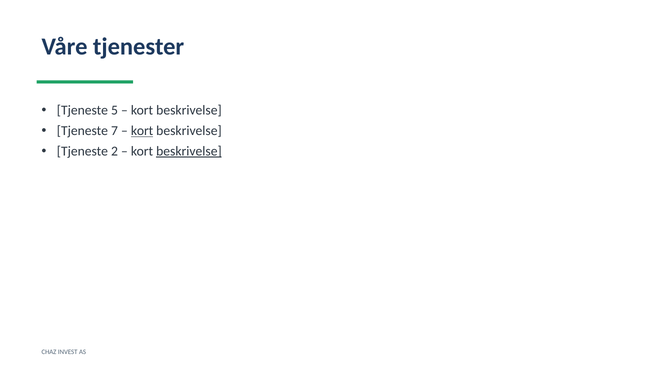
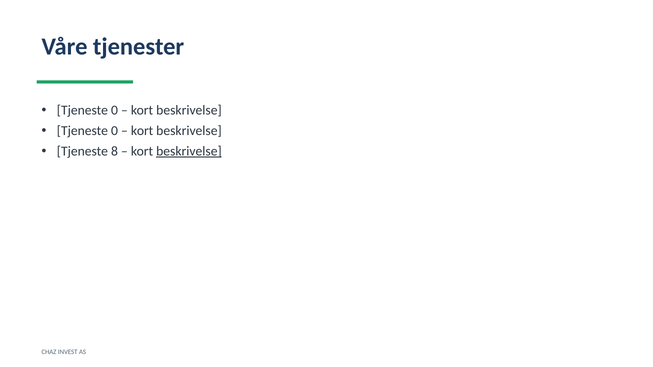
5: 5 -> 0 (114, 111)
7: 7 -> 0 (114, 131)
kort underline: present -> none (142, 131)
2: 2 -> 8 (114, 151)
